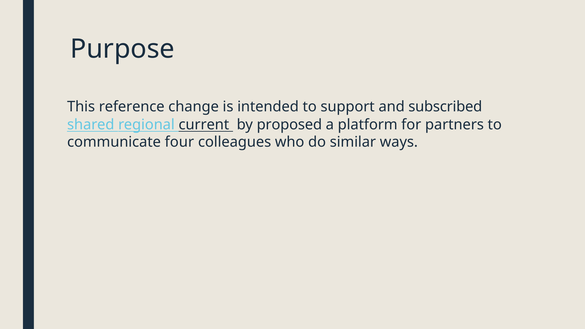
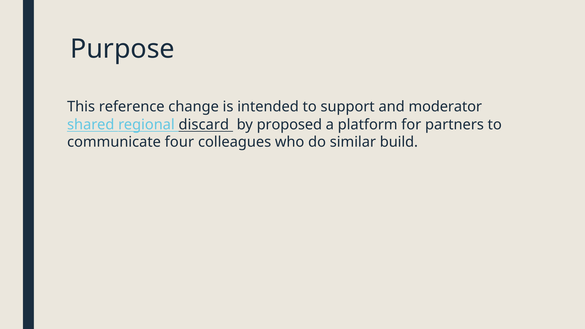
subscribed: subscribed -> moderator (445, 107)
current: current -> discard (204, 125)
ways: ways -> build (399, 142)
